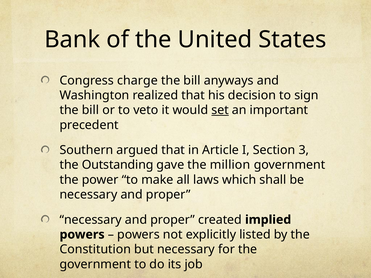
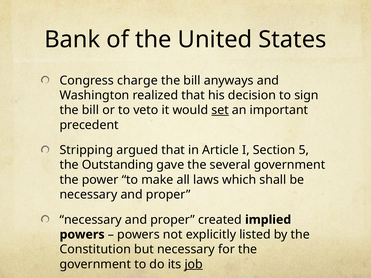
Southern: Southern -> Stripping (86, 150)
3: 3 -> 5 (304, 150)
million: million -> several (230, 165)
job underline: none -> present (194, 264)
